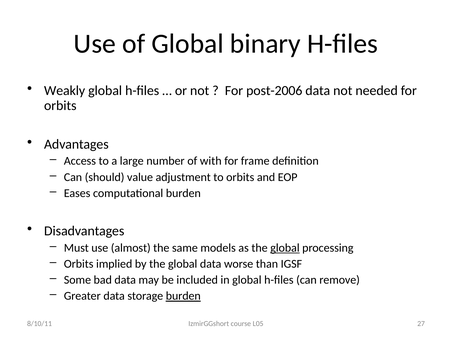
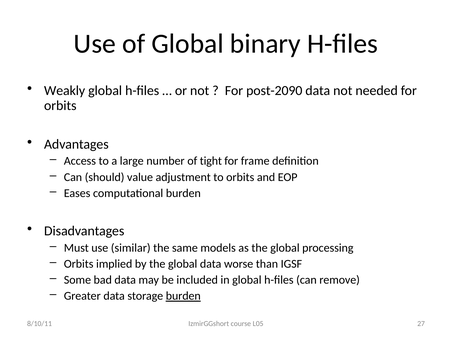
post-2006: post-2006 -> post-2090 (274, 91)
with: with -> tight (211, 161)
almost: almost -> similar (131, 248)
global underline: present -> none (285, 248)
